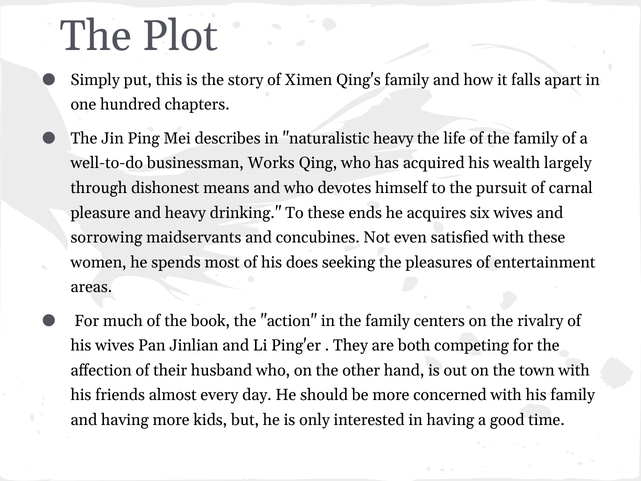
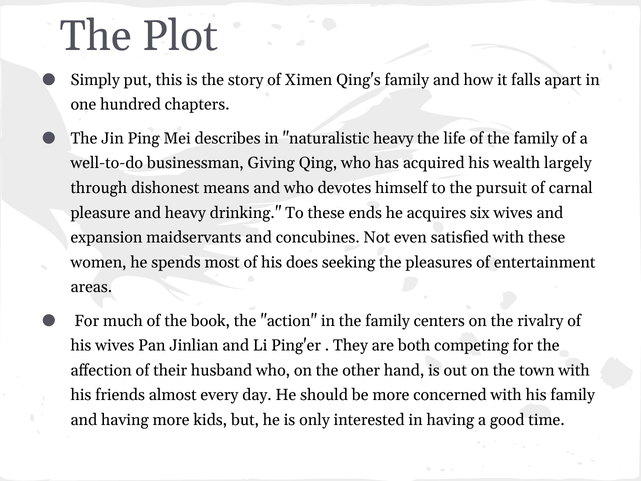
Works: Works -> Giving (271, 163)
sorrowing: sorrowing -> expansion (106, 237)
